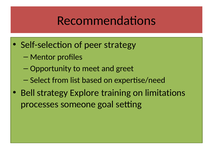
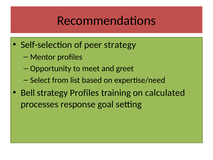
strategy Explore: Explore -> Profiles (84, 93)
limitations: limitations -> calculated (165, 93)
someone: someone -> response (78, 104)
